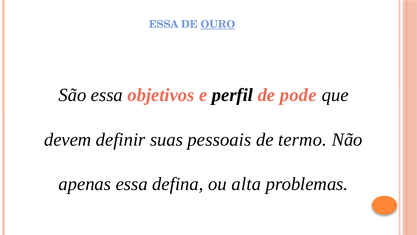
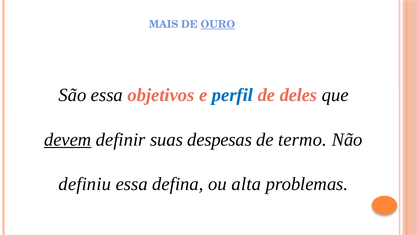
ESSA: ESSA -> MAIS (164, 25)
perfil colour: black -> blue (232, 95)
pode: pode -> deles (298, 95)
devem underline: none -> present (68, 139)
pessoais: pessoais -> despesas (220, 139)
apenas: apenas -> definiu (85, 184)
